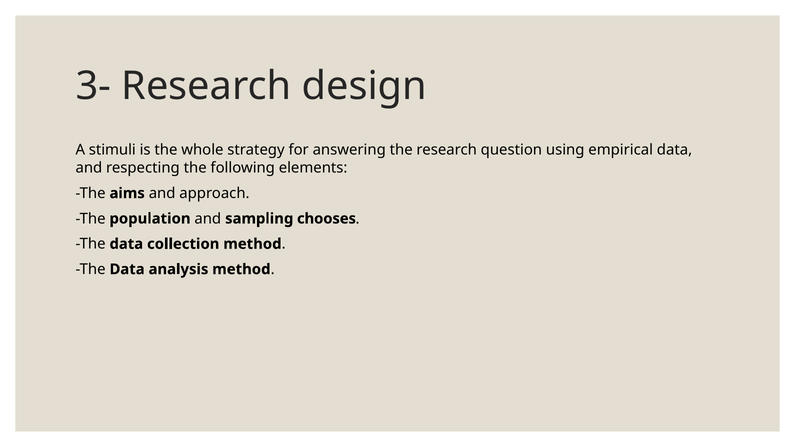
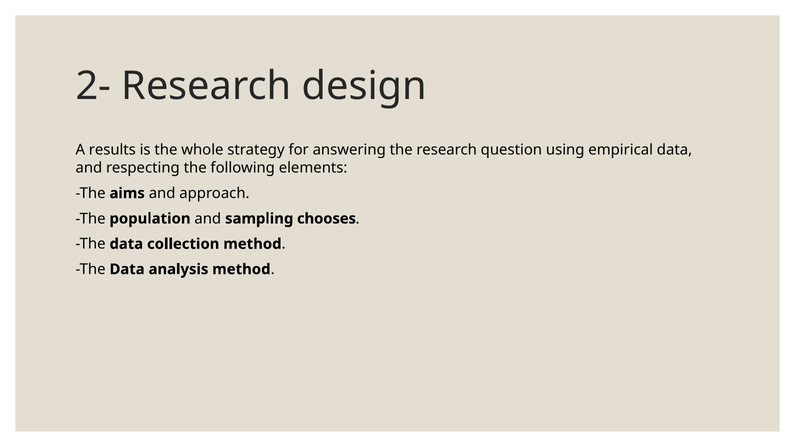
3-: 3- -> 2- (93, 86)
stimuli: stimuli -> results (112, 150)
